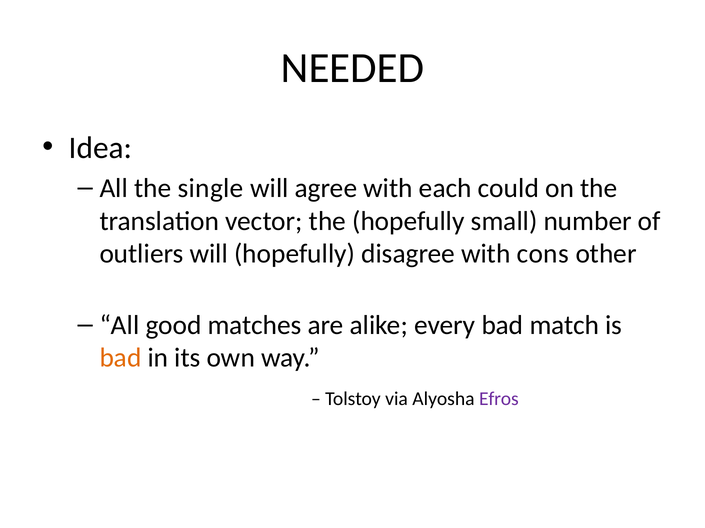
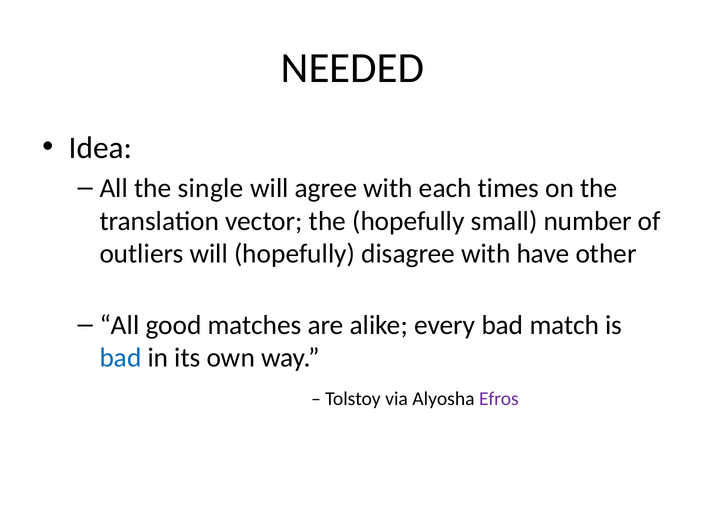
could: could -> times (508, 188)
cons: cons -> have (543, 254)
bad colour: orange -> blue (121, 358)
